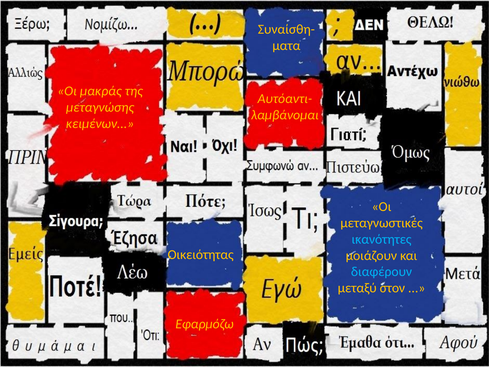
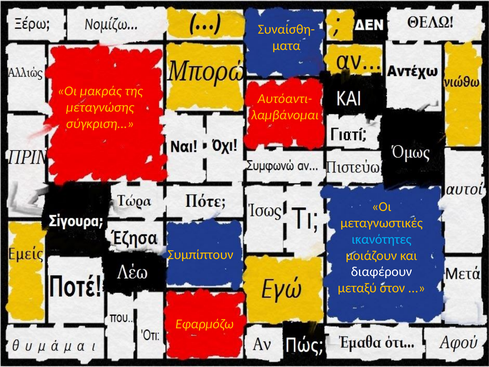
κειμένων: κειμένων -> σύγκριση (100, 124)
Οικειότητας: Οικειότητας -> Συμπίπτουν (201, 255)
διαφέρουν colour: light blue -> white (381, 272)
